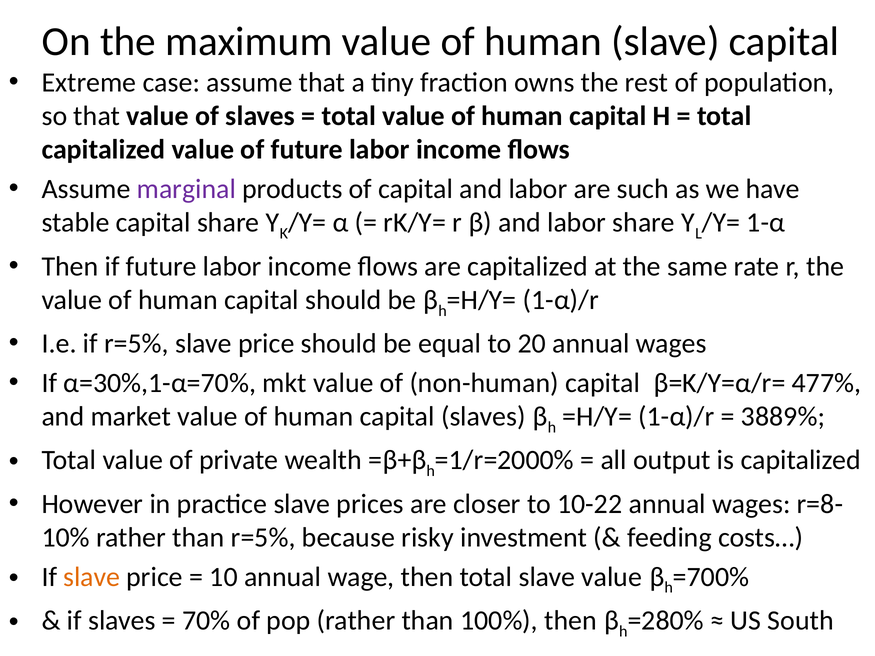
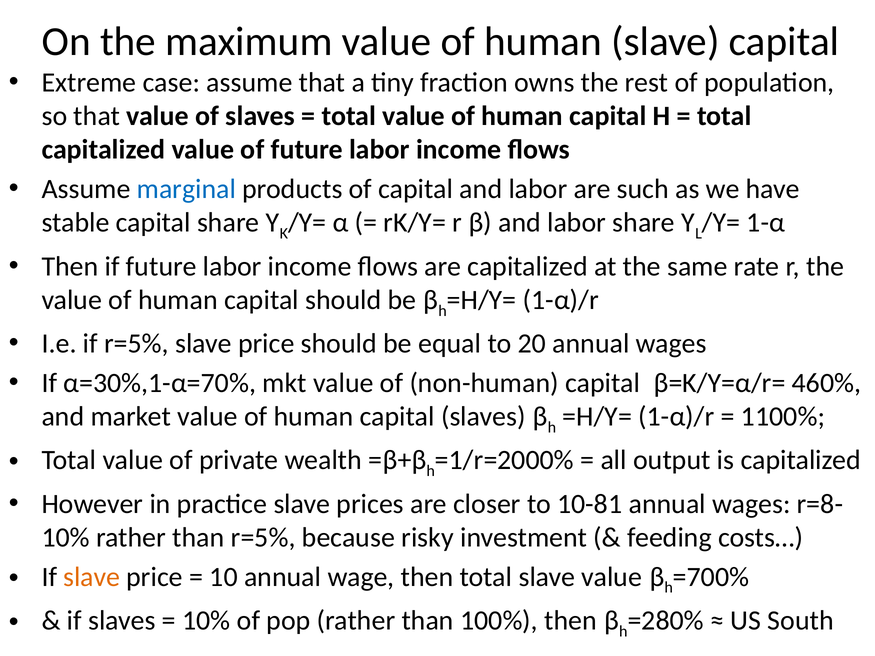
marginal colour: purple -> blue (186, 189)
477%: 477% -> 460% (826, 383)
3889%: 3889% -> 1100% (783, 417)
10-22: 10-22 -> 10-81 (590, 504)
70%: 70% -> 10% (206, 621)
